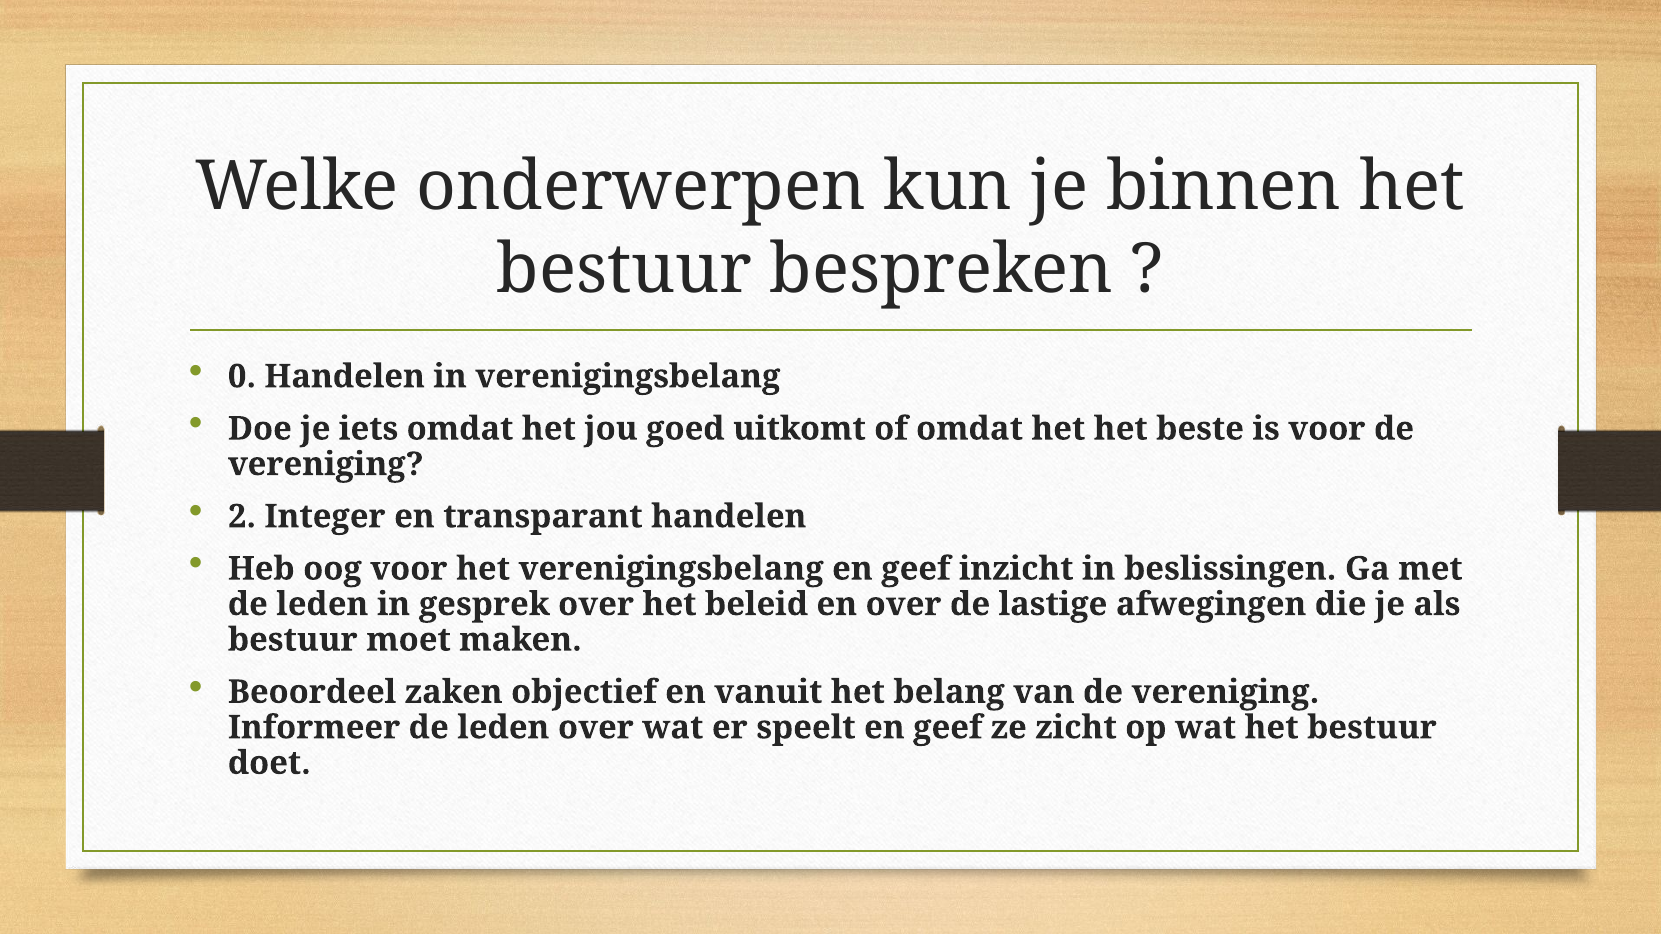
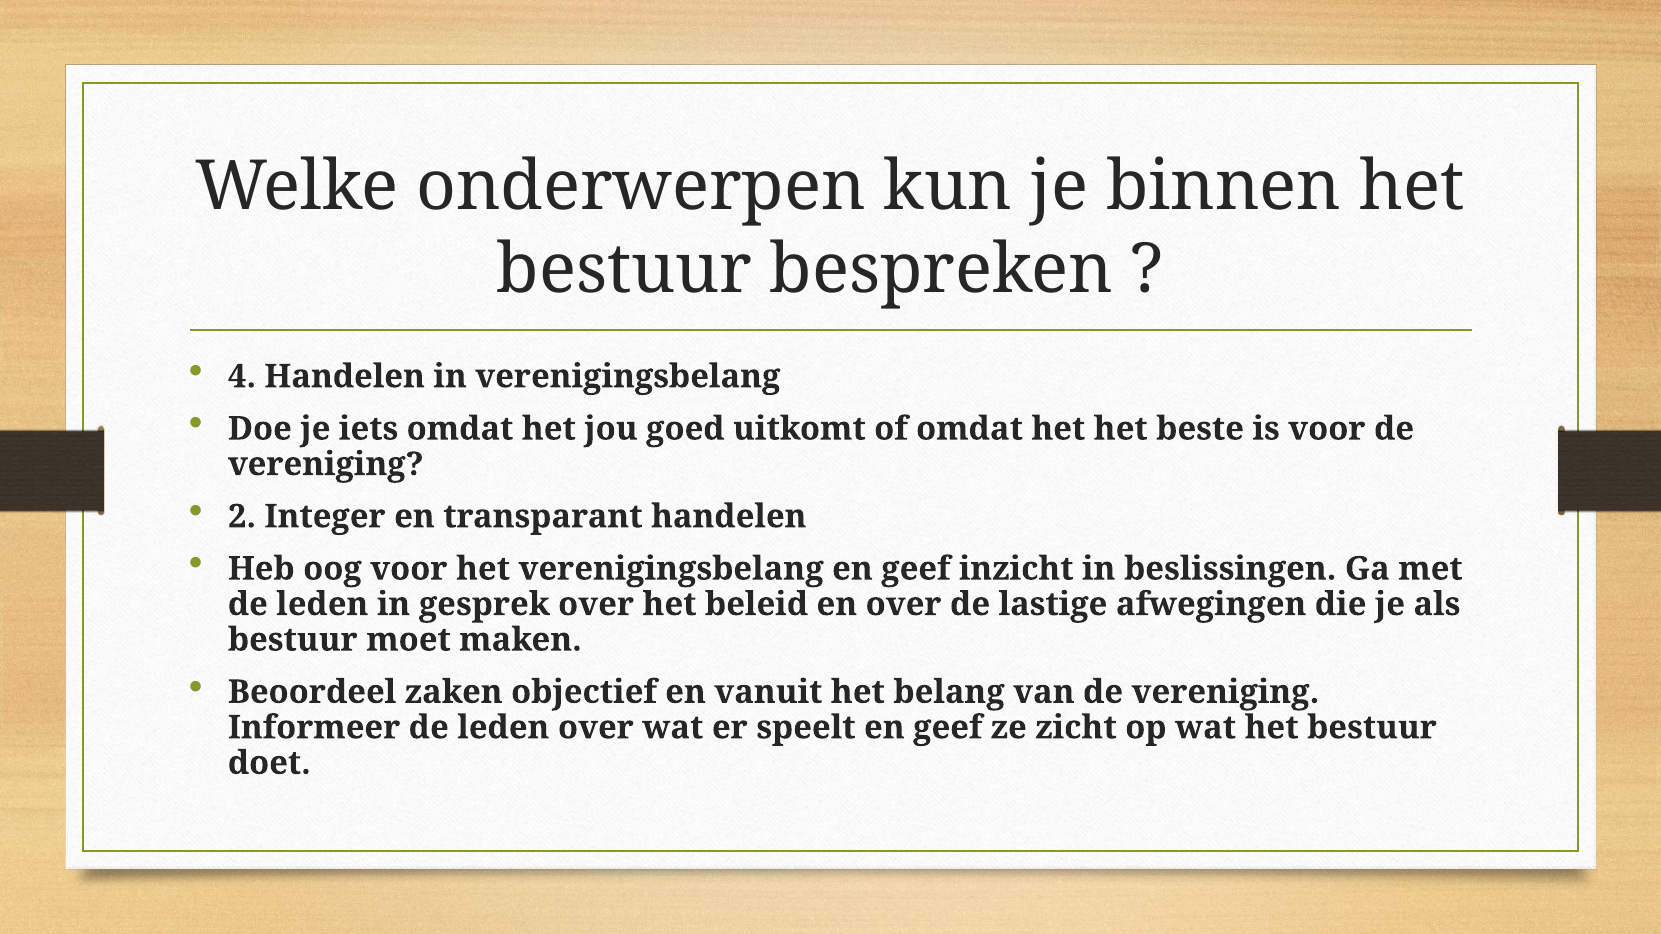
0: 0 -> 4 (242, 377)
